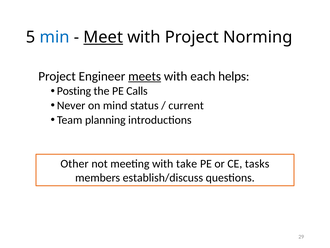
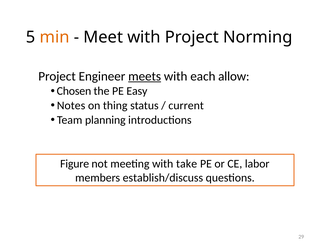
min colour: blue -> orange (55, 37)
Meet underline: present -> none (103, 37)
helps: helps -> allow (234, 76)
Posting: Posting -> Chosen (74, 91)
Calls: Calls -> Easy (137, 91)
Never: Never -> Notes (71, 105)
mind: mind -> thing (115, 105)
Other: Other -> Figure (75, 163)
tasks: tasks -> labor (257, 163)
